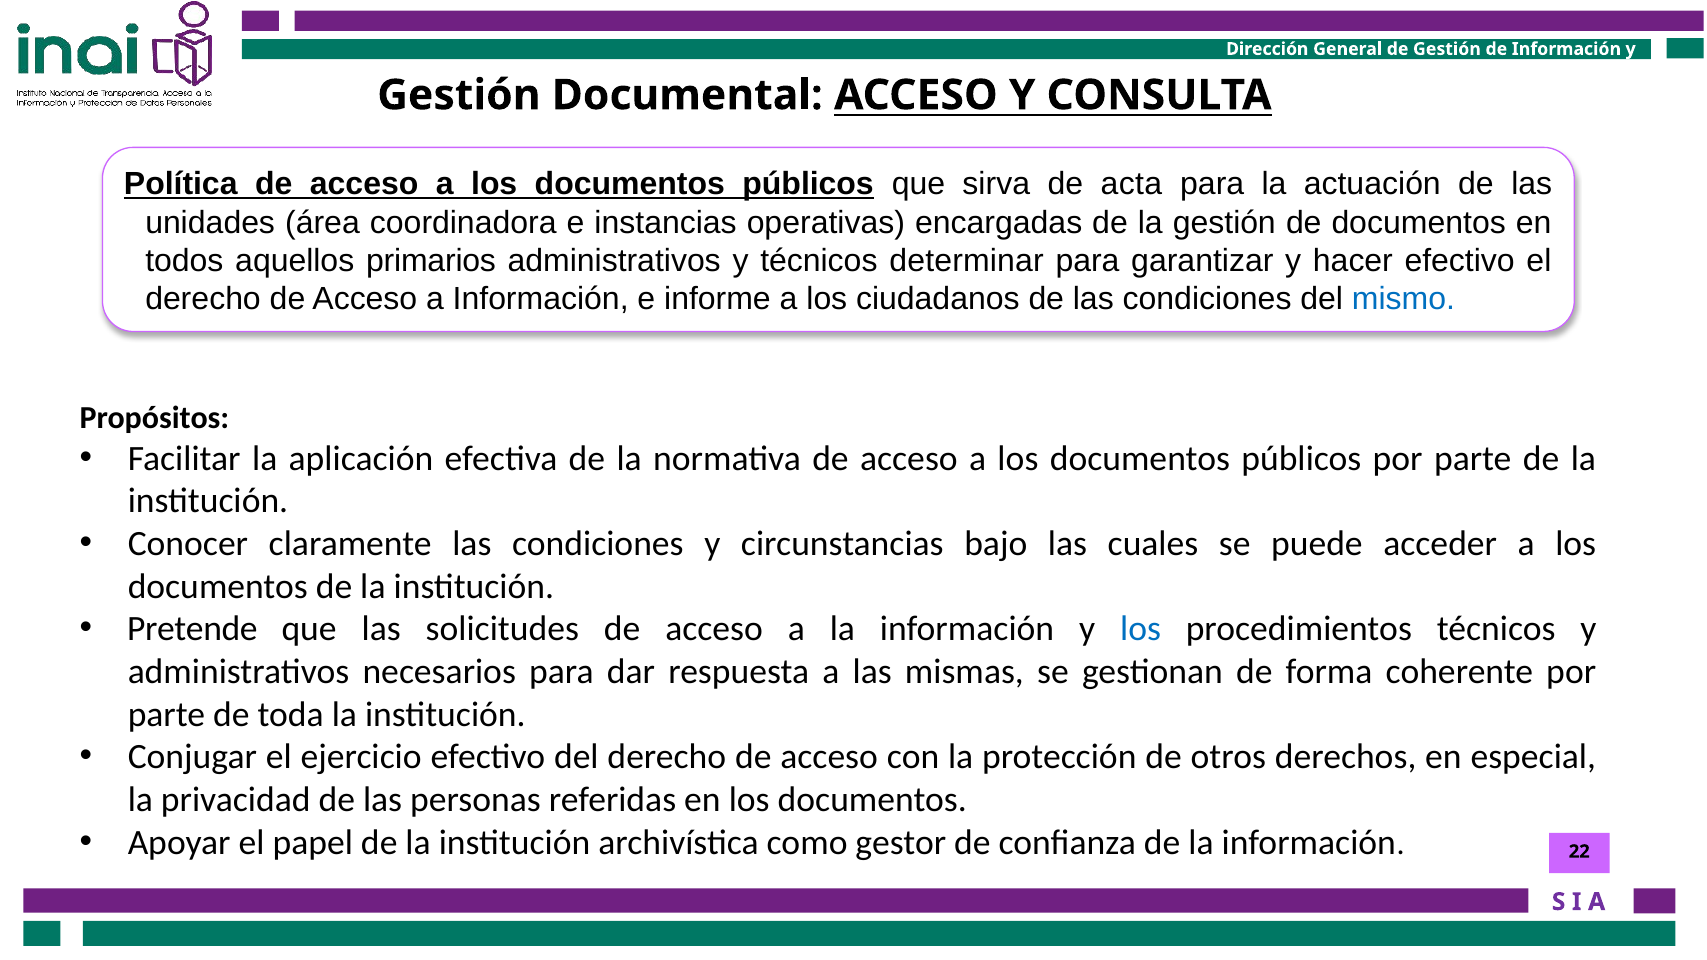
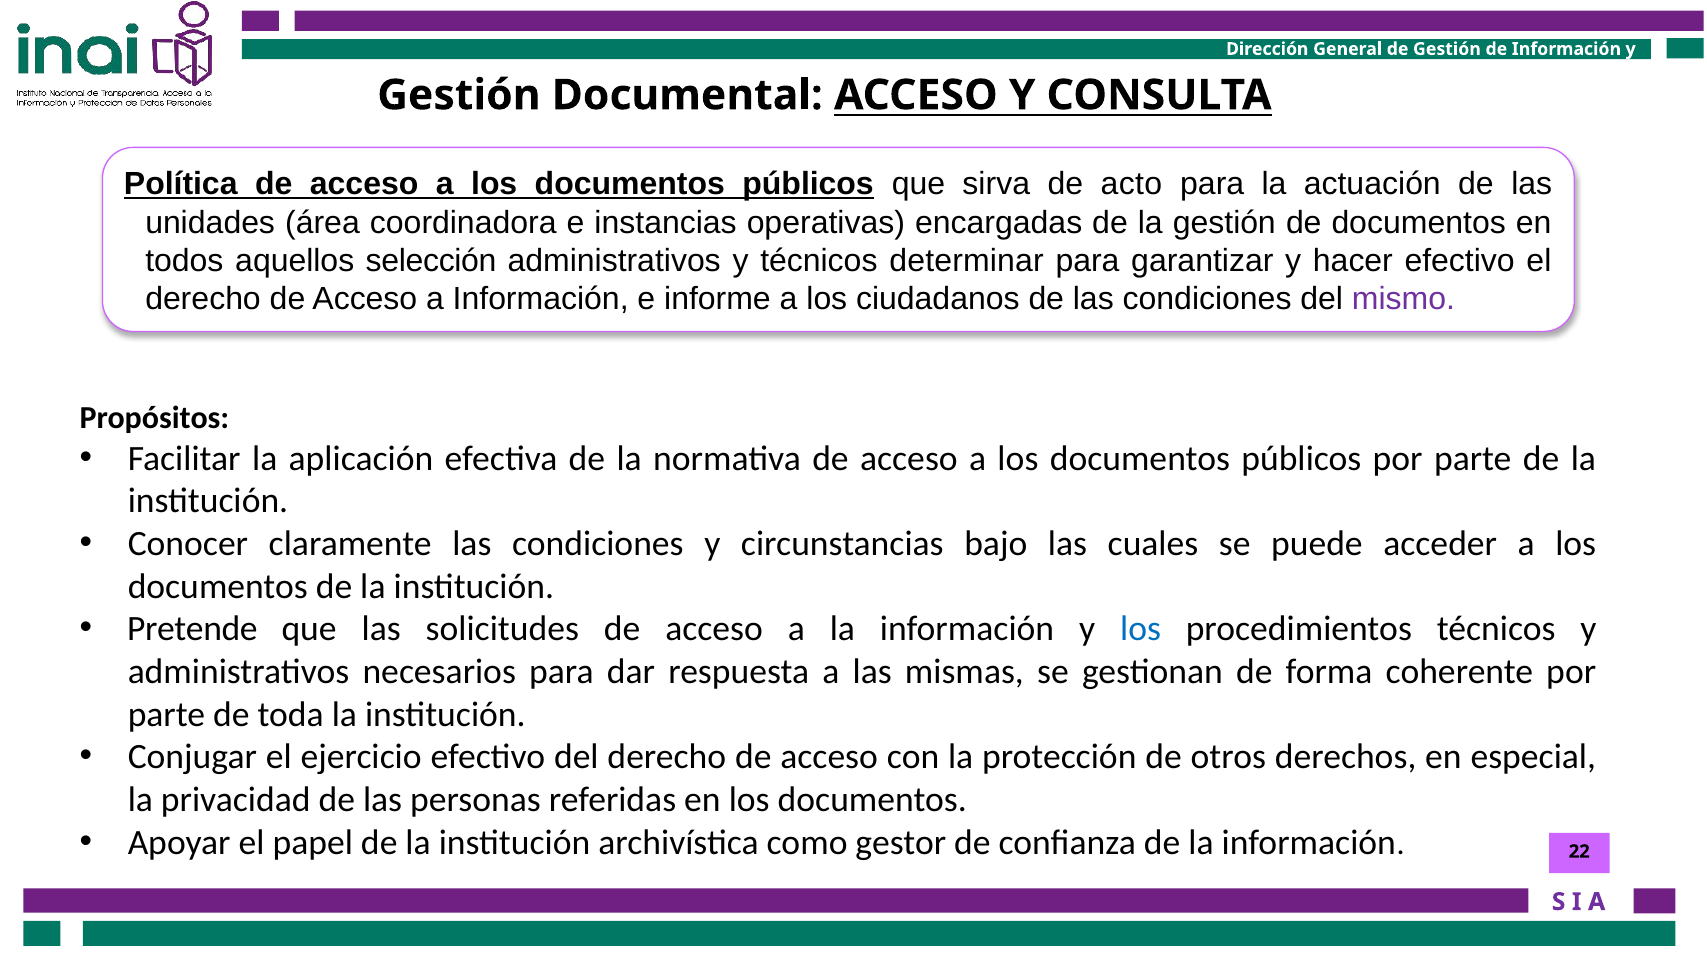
acta: acta -> acto (1131, 184)
primarios: primarios -> selección (431, 261)
mismo colour: blue -> purple (1403, 299)
